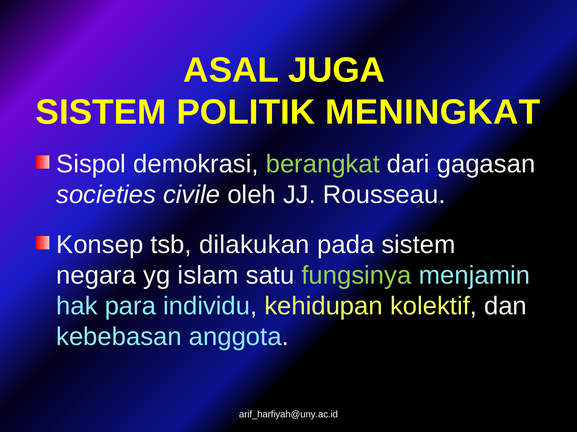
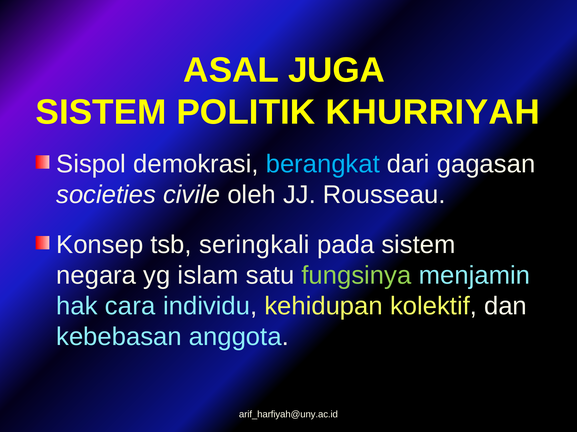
MENINGKAT: MENINGKAT -> KHURRIYAH (433, 113)
berangkat colour: light green -> light blue (323, 164)
dilakukan: dilakukan -> seringkali (254, 245)
para: para -> cara (130, 307)
